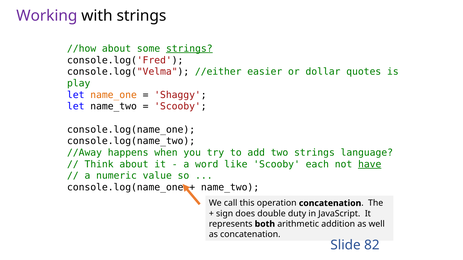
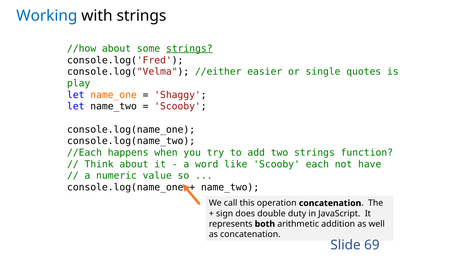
Working colour: purple -> blue (47, 16)
dollar: dollar -> single (323, 72)
//Away: //Away -> //Each (85, 153)
language: language -> function (367, 153)
have underline: present -> none (370, 164)
82: 82 -> 69 (372, 245)
